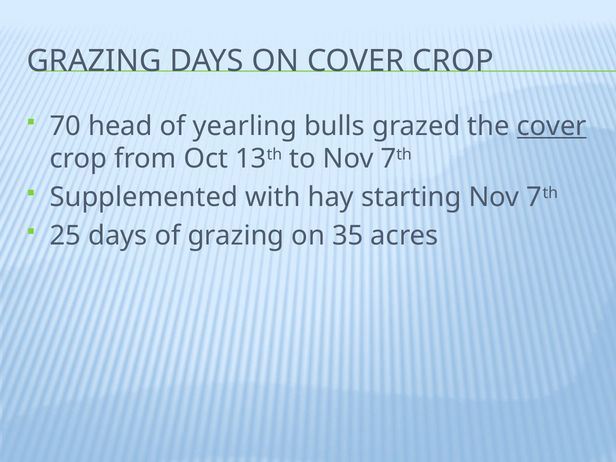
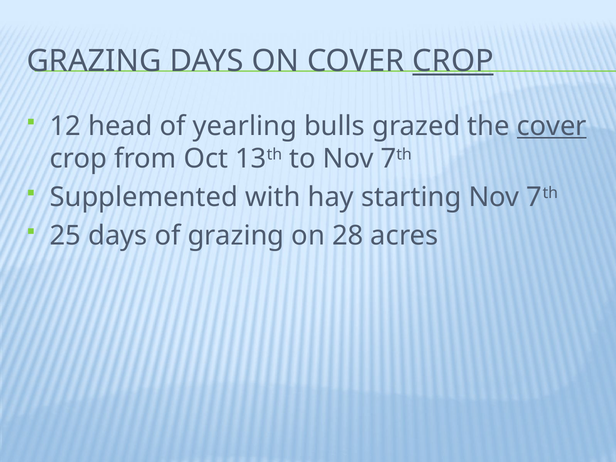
CROP underline: none -> present (453, 61)
70: 70 -> 12 (65, 126)
35: 35 -> 28 (348, 236)
